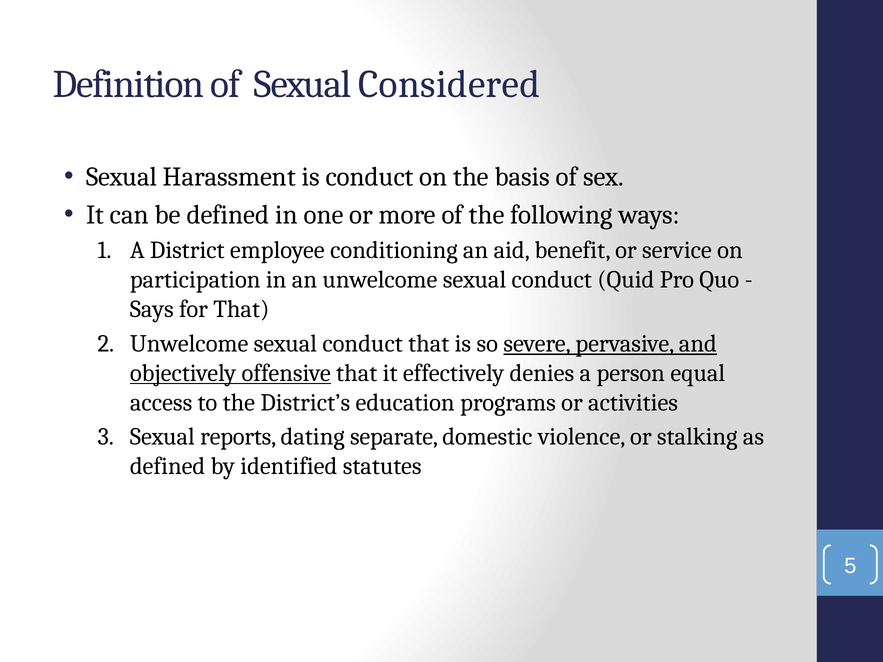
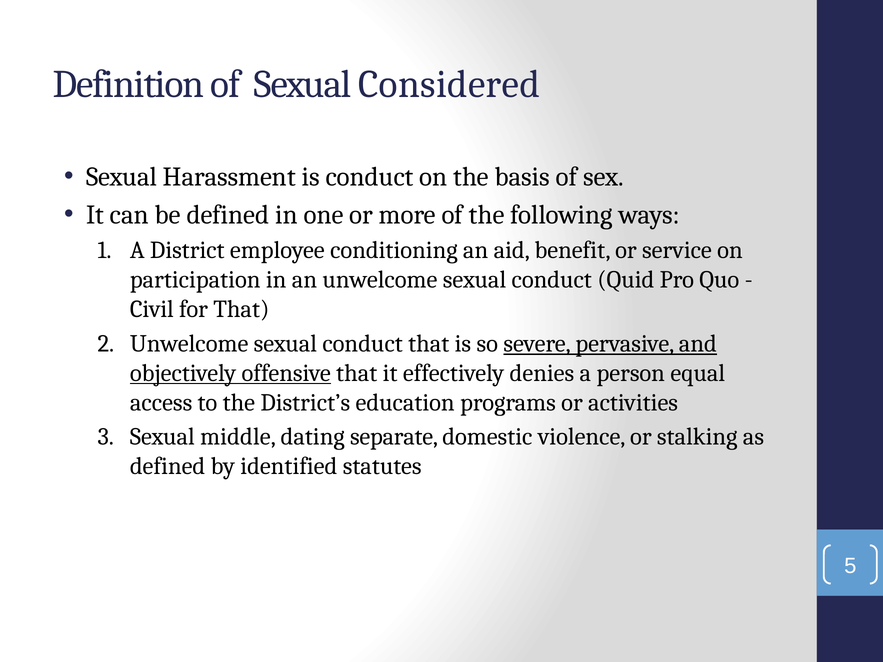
Says: Says -> Civil (152, 309)
reports: reports -> middle (238, 437)
